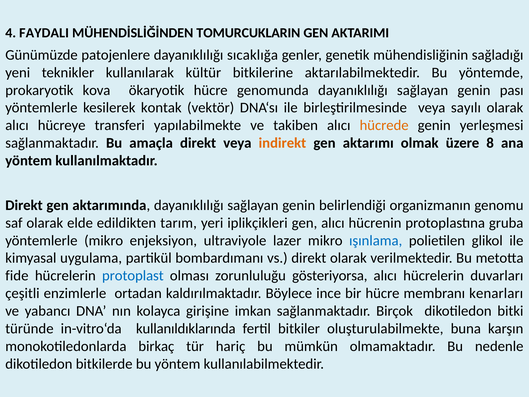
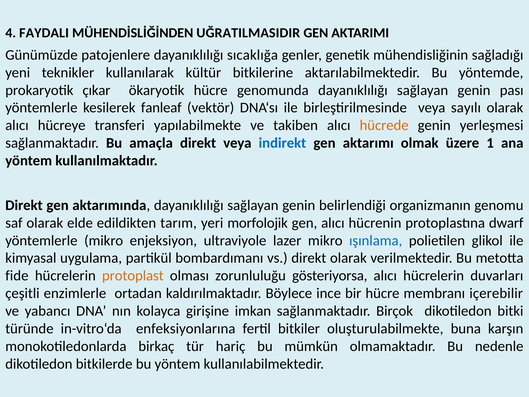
TOMURCUKLARIN: TOMURCUKLARIN -> UĞRATILMASIDIR (248, 33)
kova: kova -> çıkar (96, 90)
kontak: kontak -> fanleaf (161, 108)
indirekt colour: orange -> blue (282, 143)
8: 8 -> 1 (490, 143)
iplikçikleri: iplikçikleri -> morfolojik (258, 223)
gruba: gruba -> dwarf (506, 223)
protoplast colour: blue -> orange (133, 276)
kenarları: kenarları -> içerebilir (496, 293)
kullanıldıklarında: kullanıldıklarında -> enfeksiyonlarına (186, 329)
